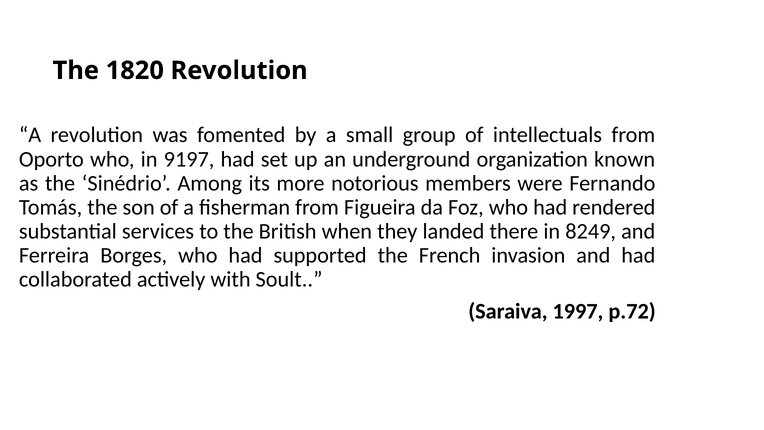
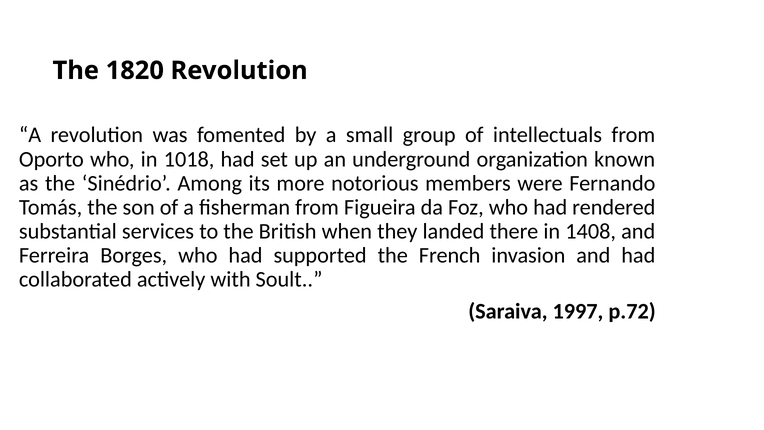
9197: 9197 -> 1018 (189, 159)
8249: 8249 -> 1408 (591, 231)
